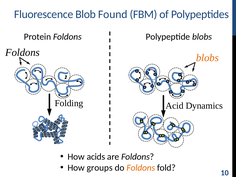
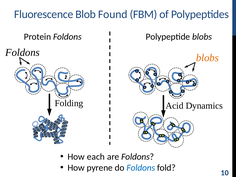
acids: acids -> each (96, 157)
groups: groups -> pyrene (100, 168)
Foldons colour: orange -> blue (141, 168)
